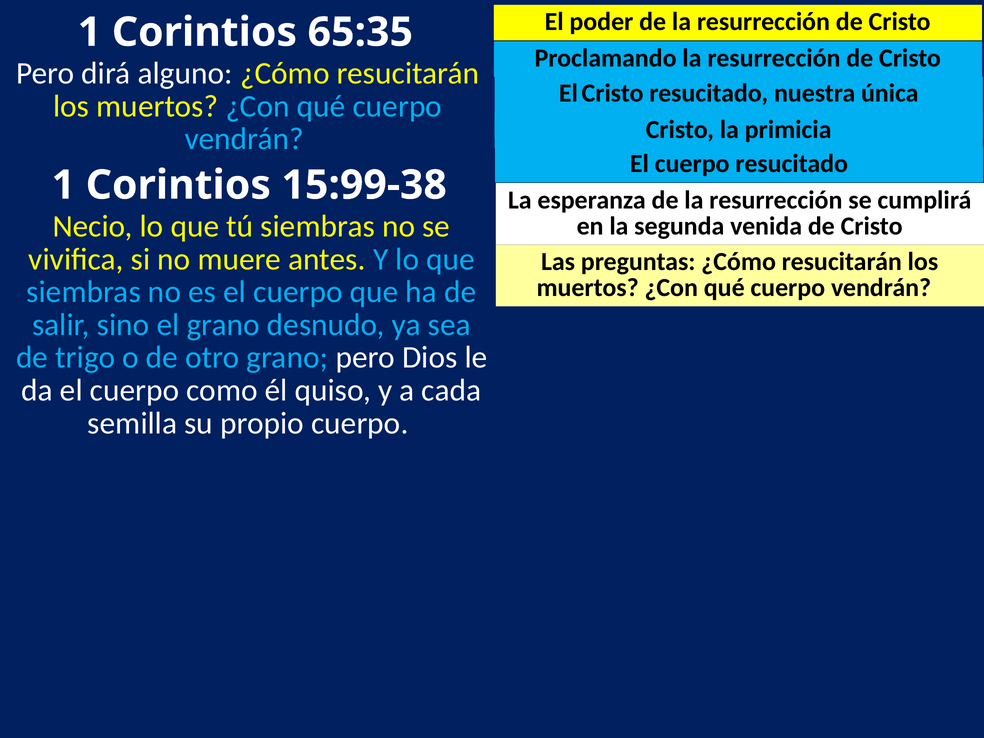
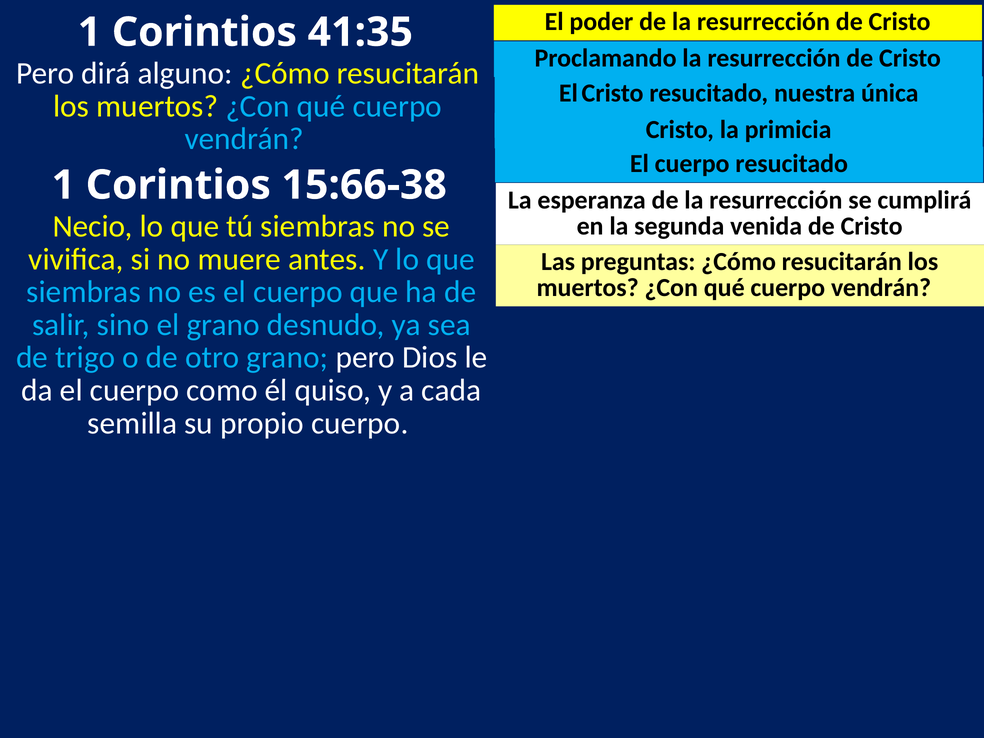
65:35: 65:35 -> 41:35 (360, 32)
15:99-38: 15:99-38 -> 15:66-38 (364, 185)
